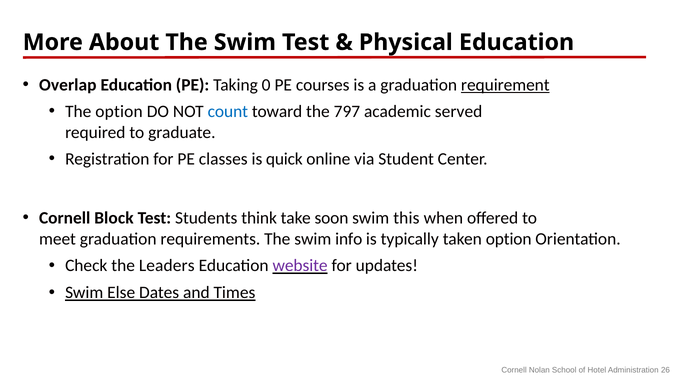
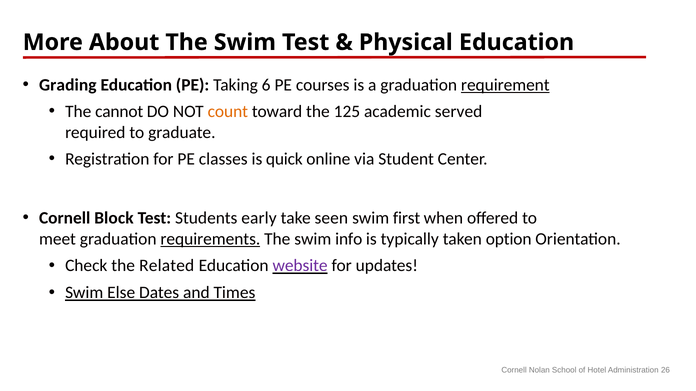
Overlap: Overlap -> Grading (68, 85)
0: 0 -> 6 (266, 85)
The option: option -> cannot (119, 112)
count colour: blue -> orange (228, 112)
797: 797 -> 125 (347, 112)
think: think -> early (259, 218)
soon: soon -> seen (331, 218)
this: this -> first (407, 218)
requirements underline: none -> present (210, 239)
Leaders: Leaders -> Related (167, 266)
